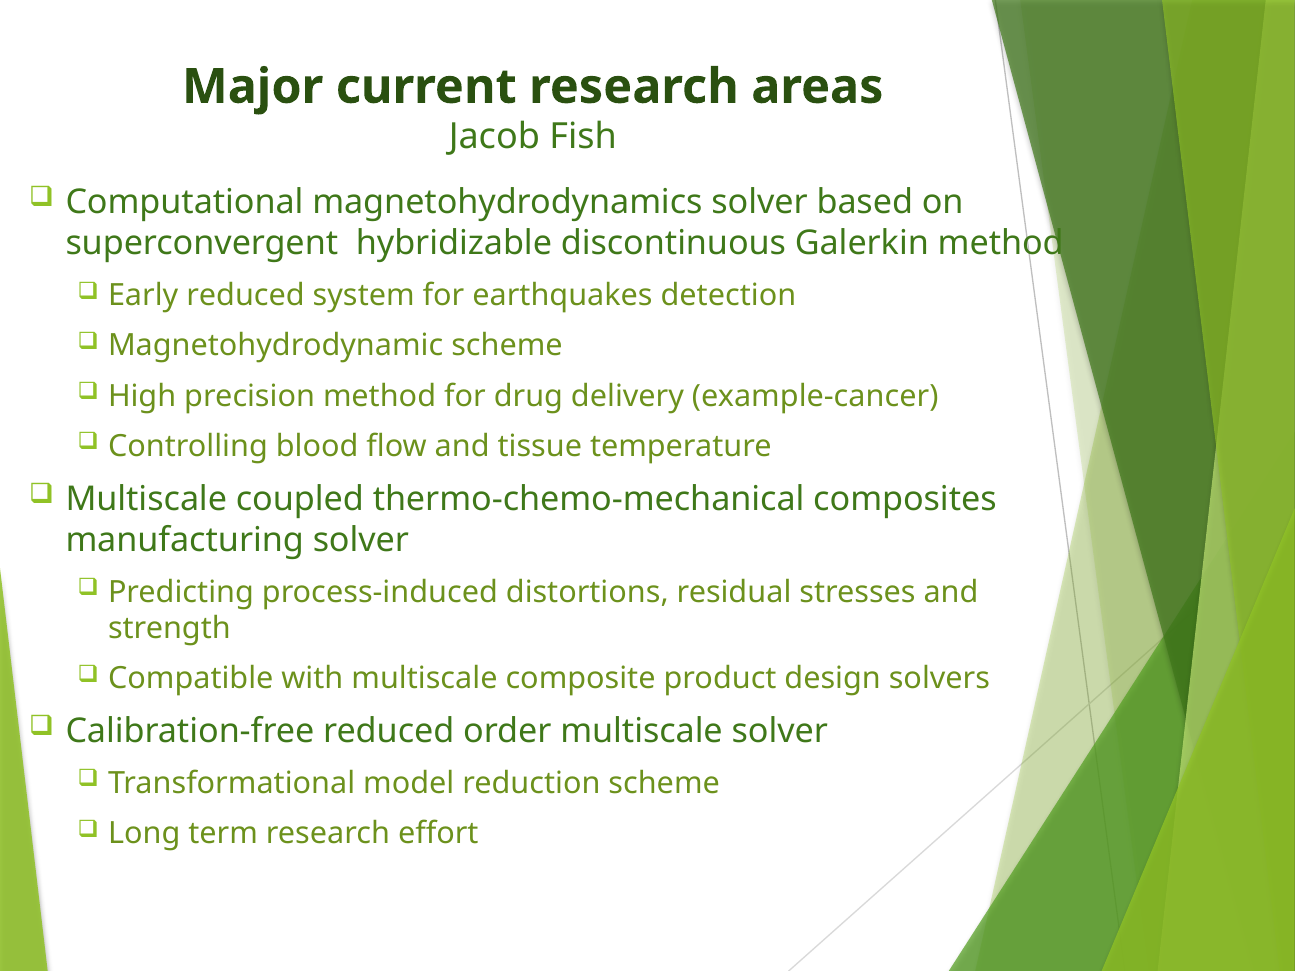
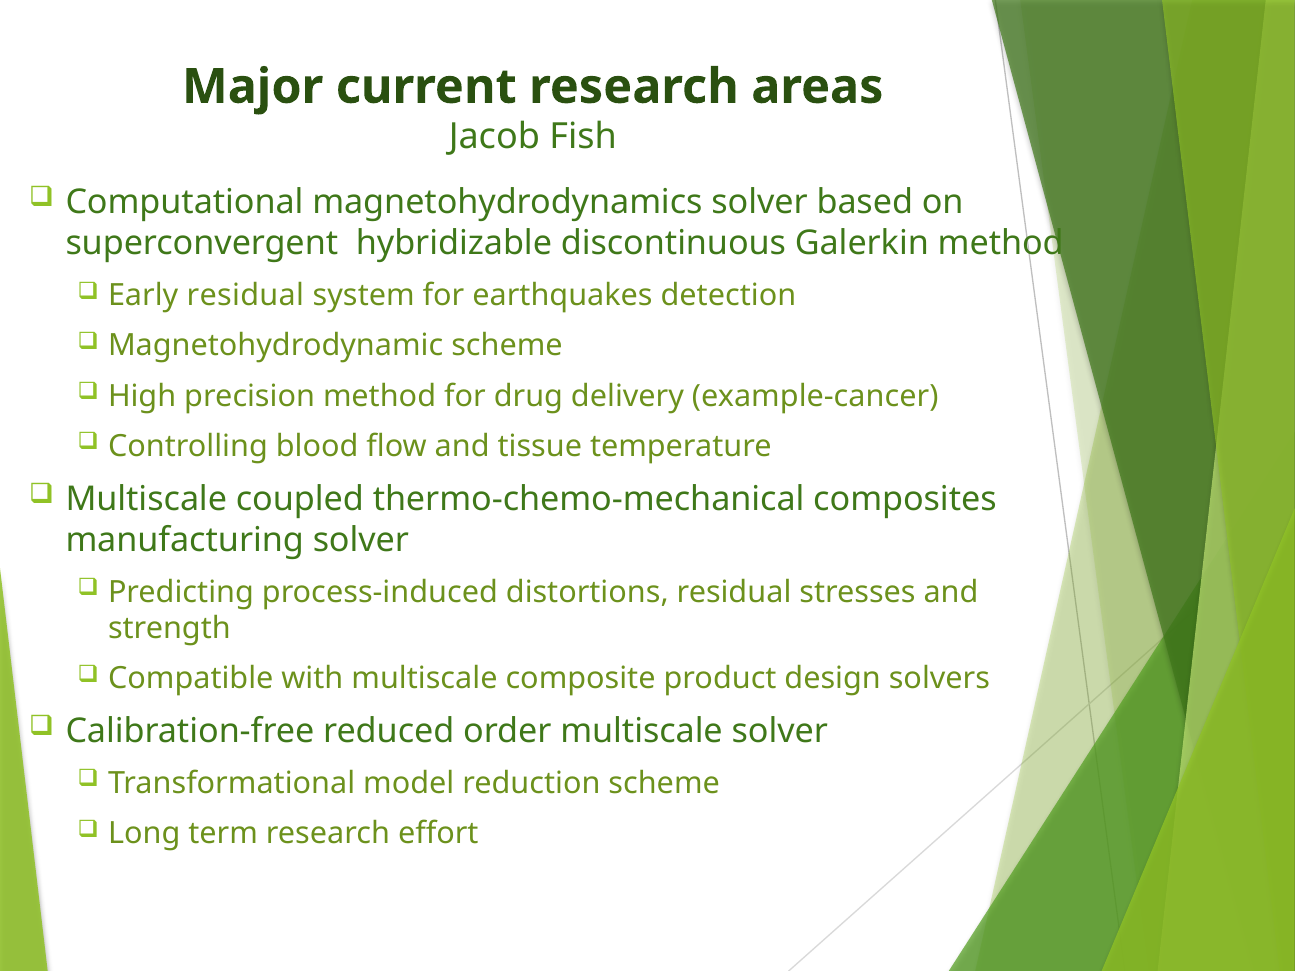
Early reduced: reduced -> residual (245, 296)
